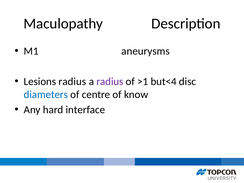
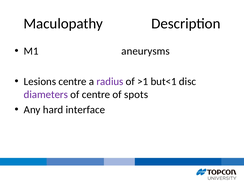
Lesions radius: radius -> centre (73, 82)
but<4: but<4 -> but<1 (164, 82)
diameters colour: blue -> purple (46, 95)
know: know -> spots (136, 95)
